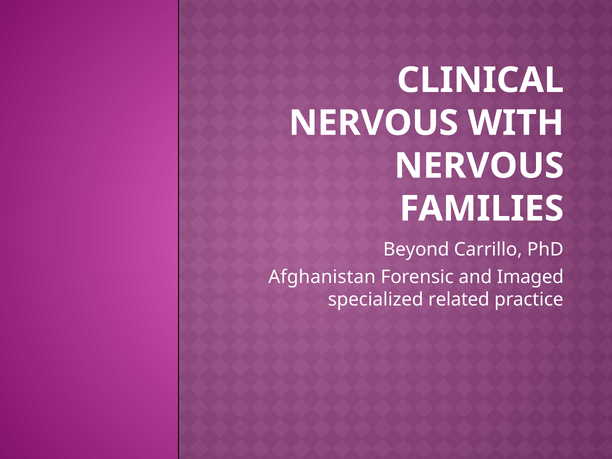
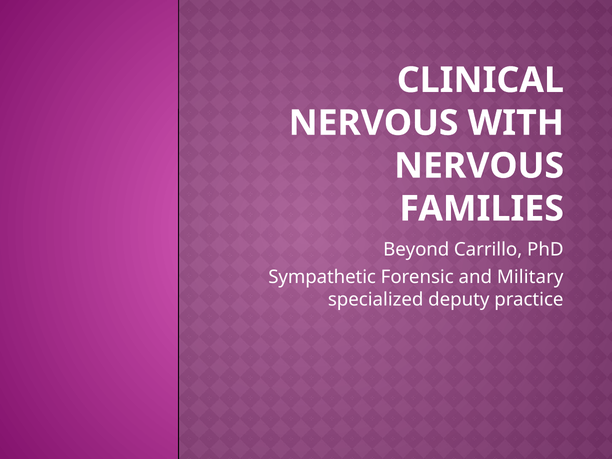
Afghanistan: Afghanistan -> Sympathetic (322, 277)
Imaged: Imaged -> Military (530, 277)
related: related -> deputy (459, 299)
